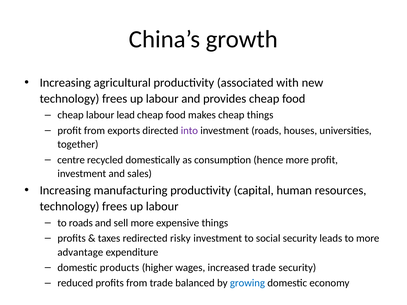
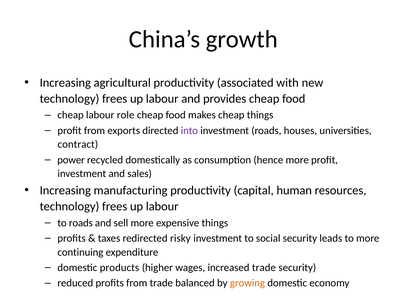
lead: lead -> role (126, 115)
together: together -> contract (78, 145)
centre: centre -> power (71, 160)
advantage: advantage -> continuing (80, 252)
growing colour: blue -> orange (247, 283)
